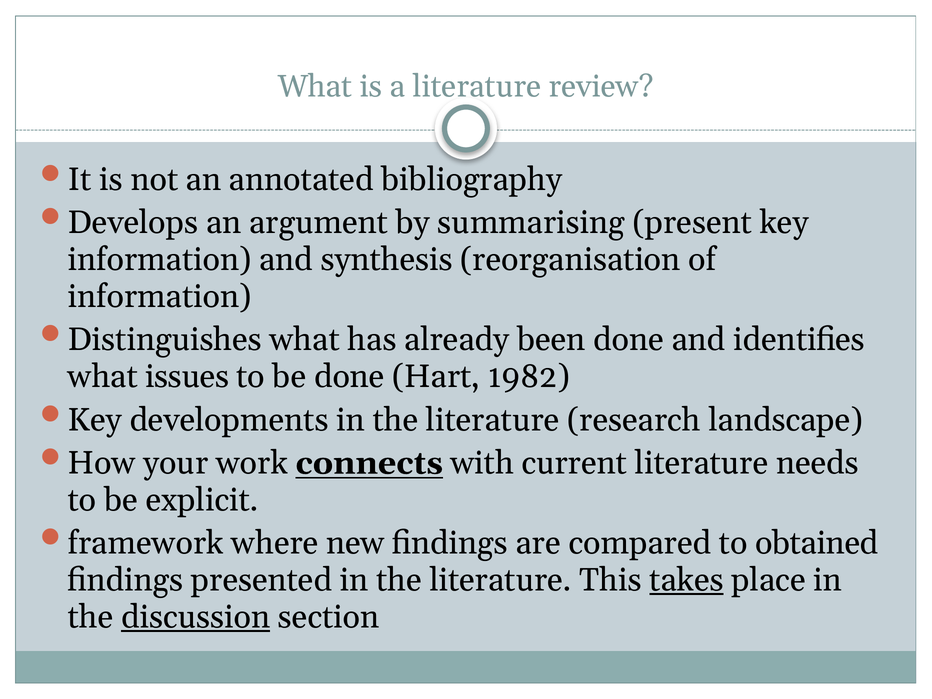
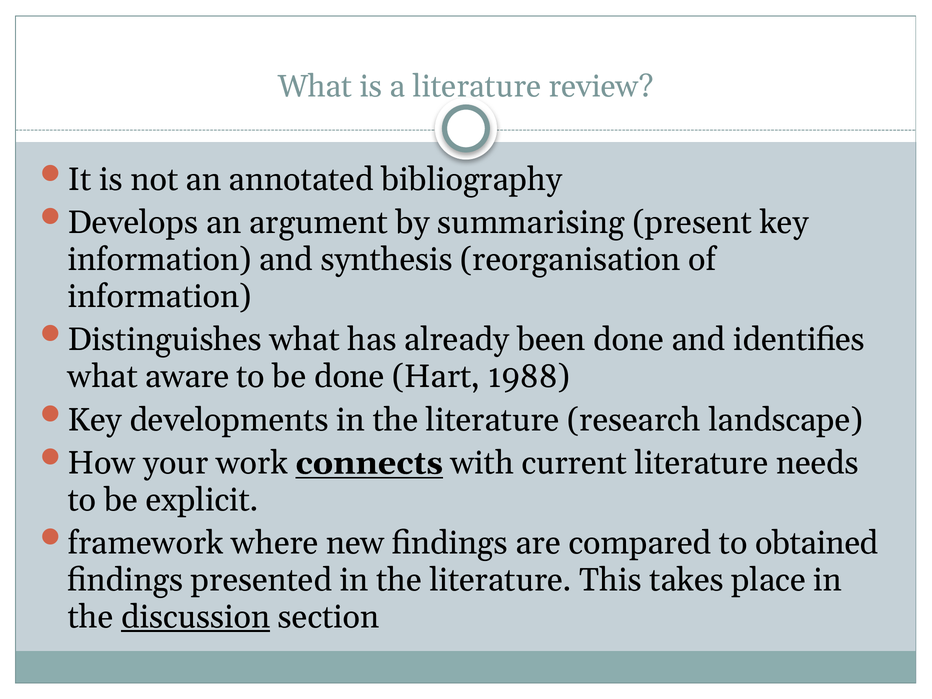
issues: issues -> aware (187, 377)
1982: 1982 -> 1988 (529, 377)
takes underline: present -> none (687, 580)
